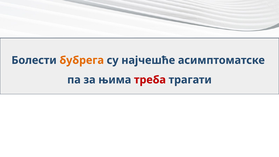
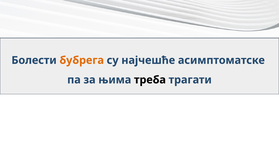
треба colour: red -> black (150, 80)
